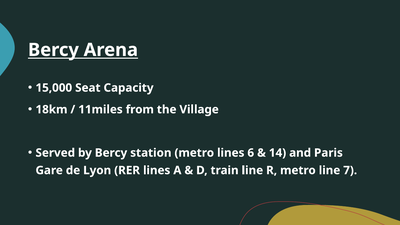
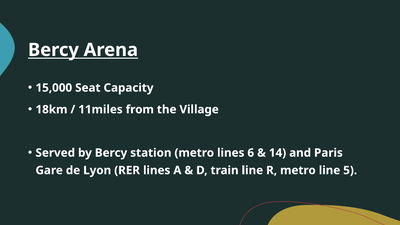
7: 7 -> 5 (350, 170)
